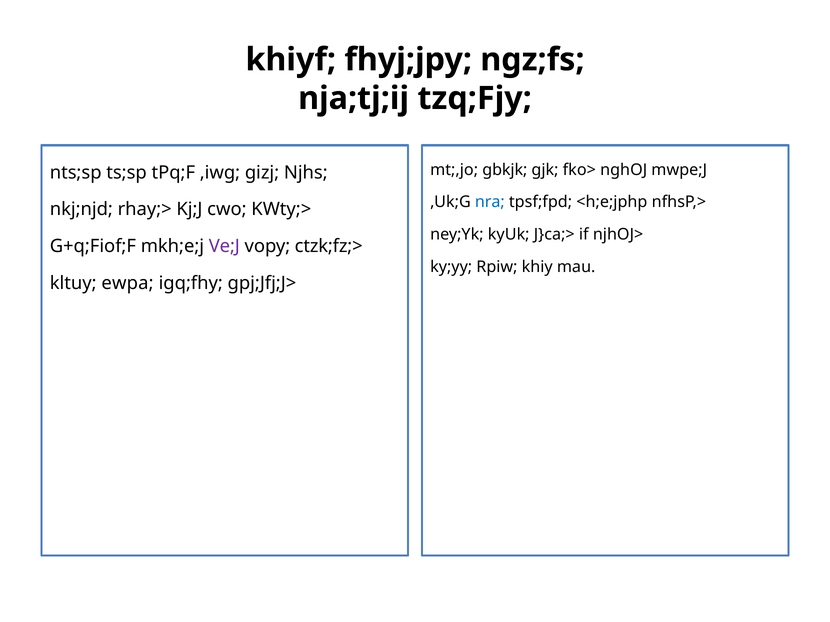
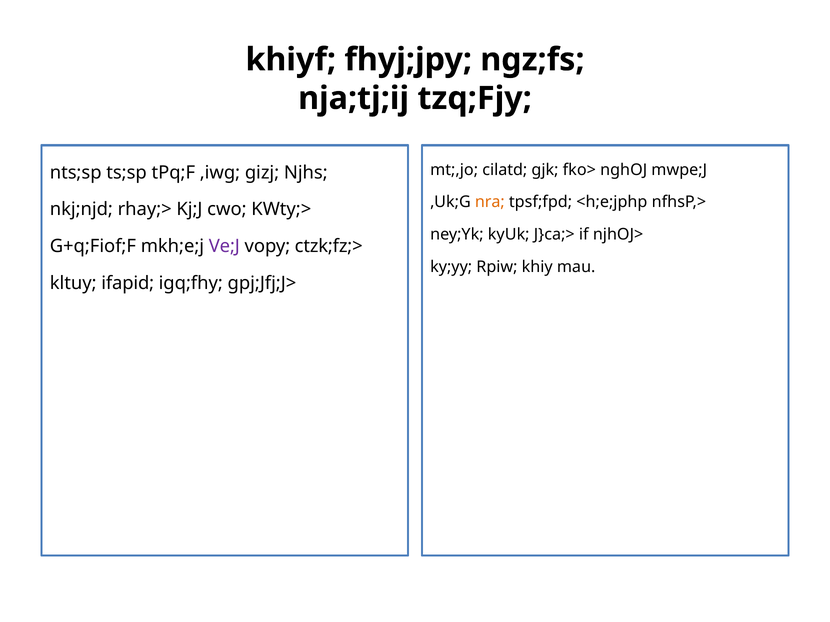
gbkjk: gbkjk -> cilatd (505, 170)
nra colour: blue -> orange (490, 202)
ewpa: ewpa -> ifapid (128, 283)
